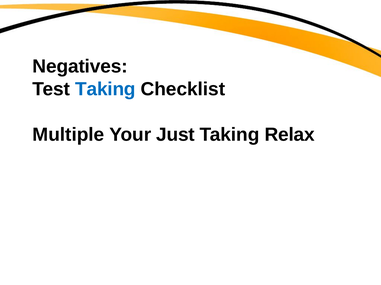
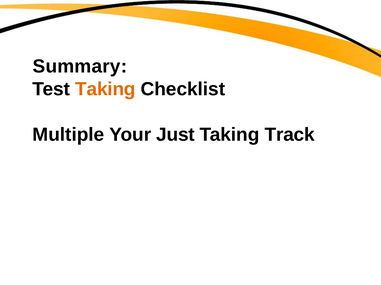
Negatives: Negatives -> Summary (80, 66)
Taking colour: blue -> orange (105, 89)
Relax: Relax -> Track (290, 135)
